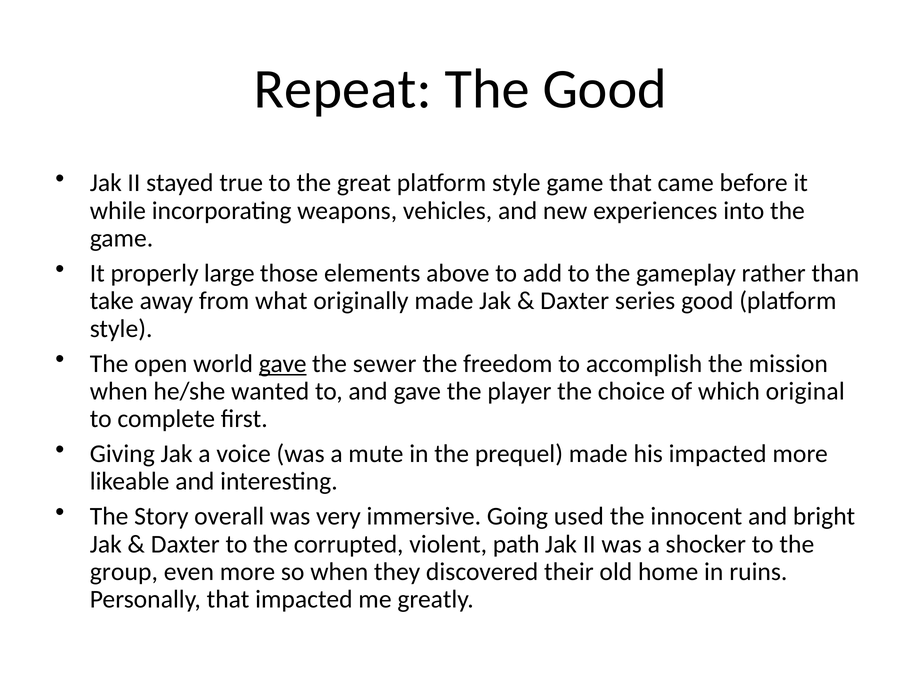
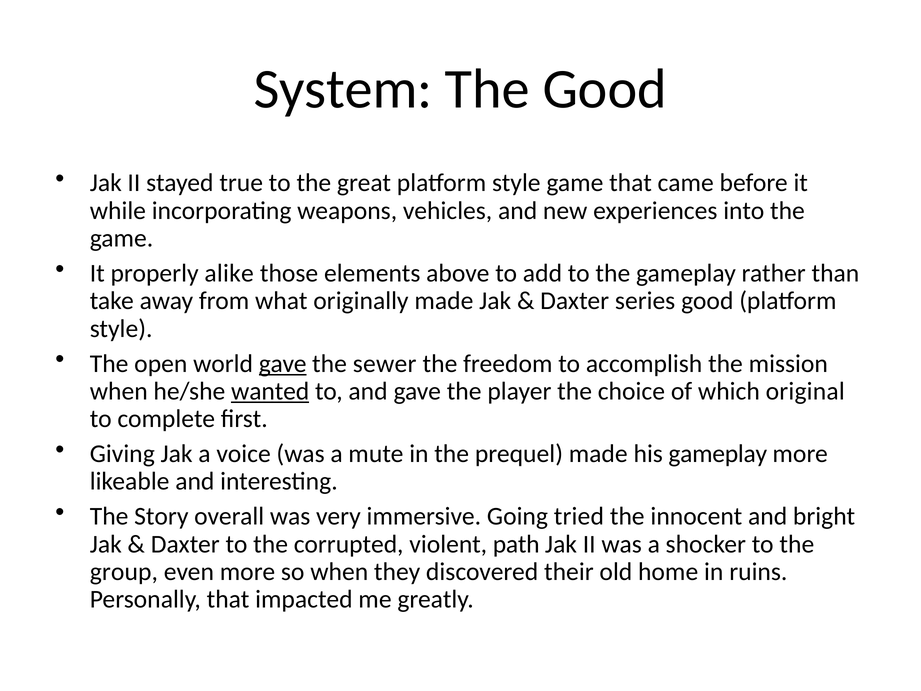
Repeat: Repeat -> System (343, 89)
large: large -> alike (229, 273)
wanted underline: none -> present (270, 391)
his impacted: impacted -> gameplay (718, 454)
used: used -> tried (579, 516)
